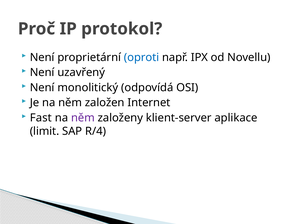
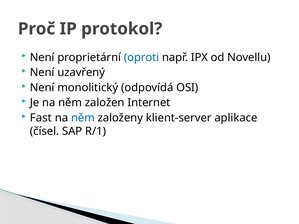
něm colour: purple -> blue (83, 118)
limit: limit -> čísel (45, 131)
R/4: R/4 -> R/1 (96, 131)
